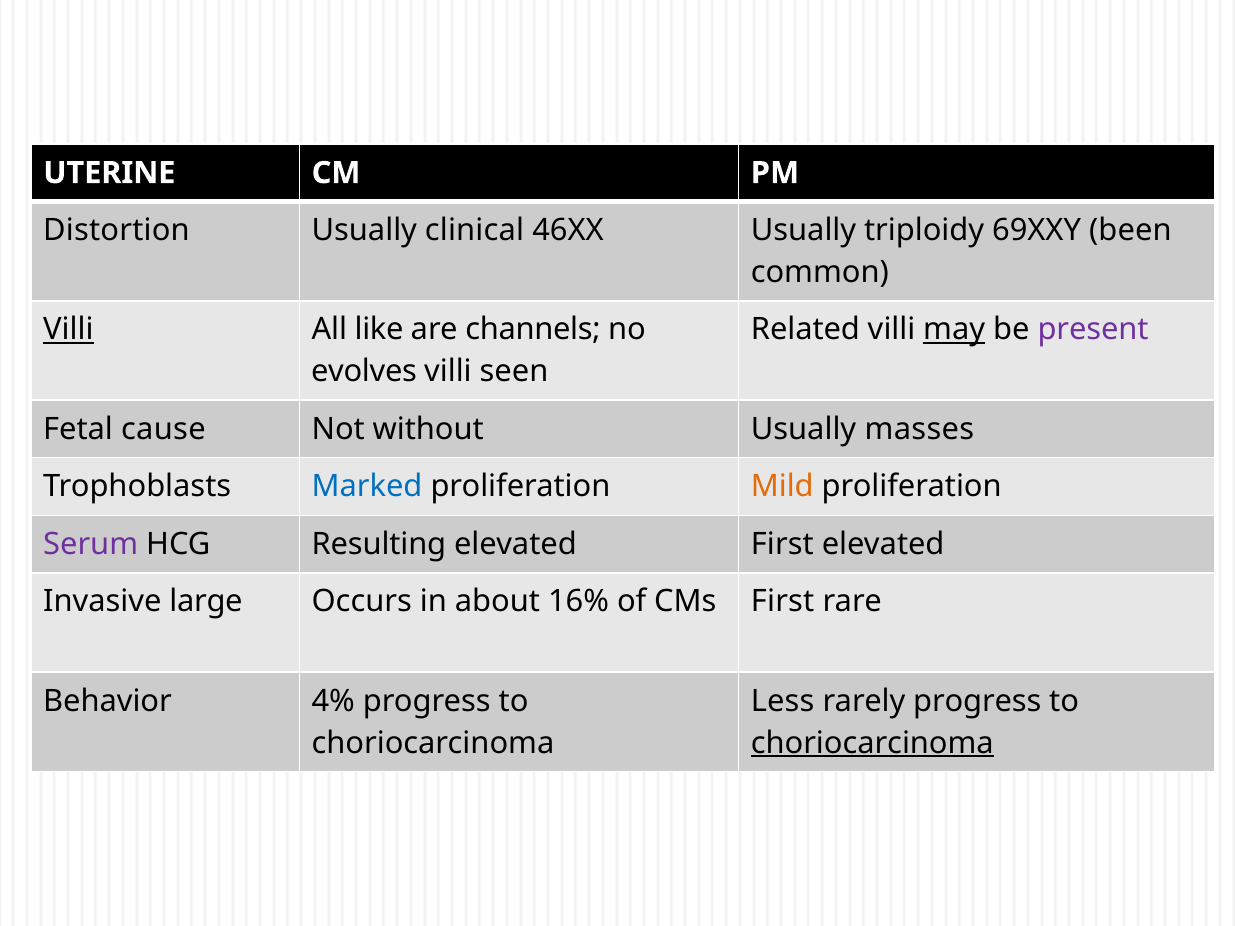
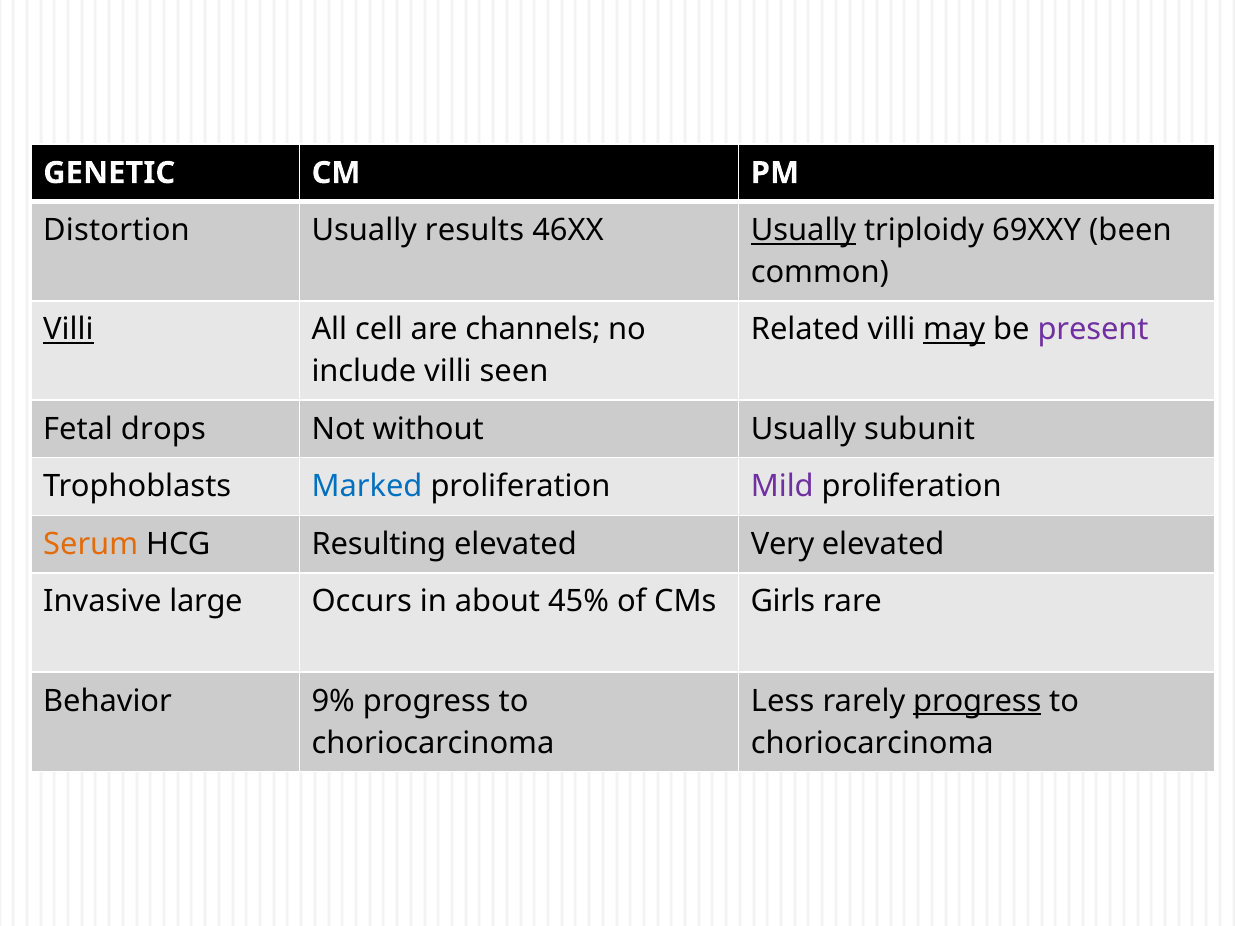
UTERINE: UTERINE -> GENETIC (109, 173)
clinical: clinical -> results (474, 231)
Usually underline: none -> present (803, 231)
like: like -> cell (379, 330)
evolves: evolves -> include (364, 372)
cause: cause -> drops (163, 429)
masses: masses -> subunit (920, 429)
Mild colour: orange -> purple (782, 487)
Serum colour: purple -> orange (91, 544)
elevated First: First -> Very (783, 544)
16%: 16% -> 45% (579, 602)
CMs First: First -> Girls (783, 602)
4%: 4% -> 9% (333, 701)
progress underline: none -> present (977, 701)
choriocarcinoma underline: present -> none (872, 743)
